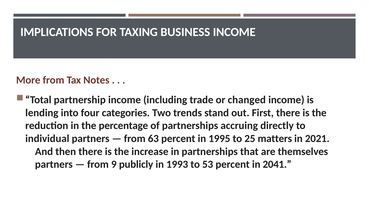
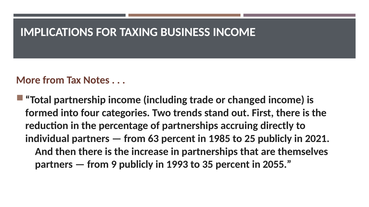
lending: lending -> formed (42, 113)
1995: 1995 -> 1985 (219, 139)
25 matters: matters -> publicly (275, 139)
53: 53 -> 35 (208, 165)
2041: 2041 -> 2055 (277, 165)
